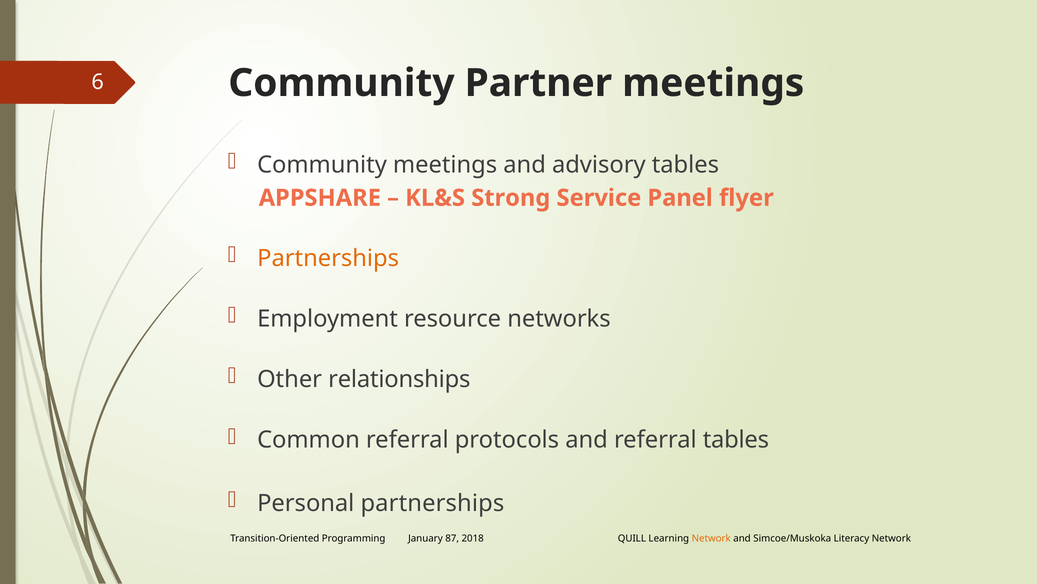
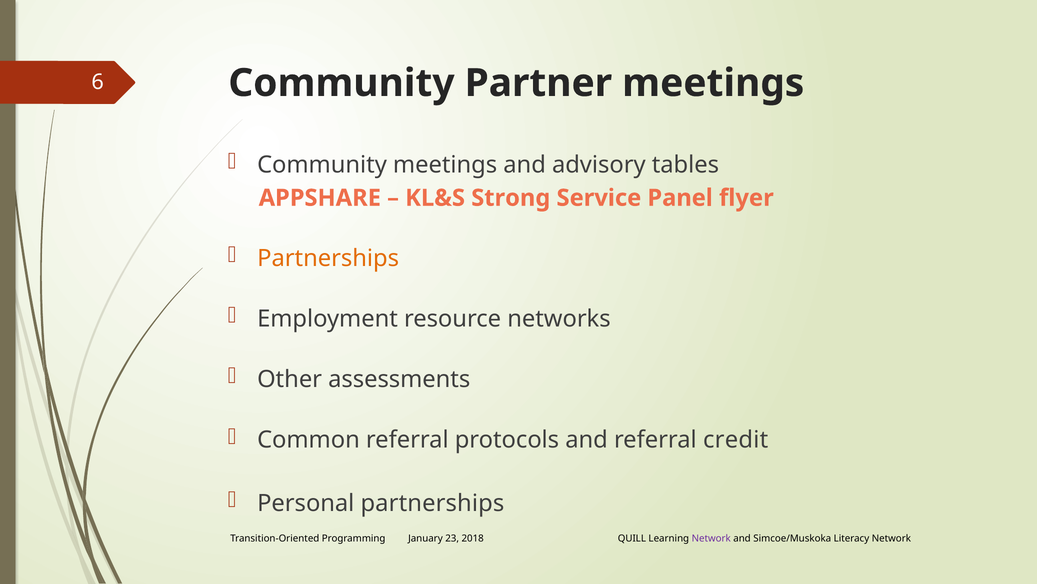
relationships: relationships -> assessments (399, 379)
referral tables: tables -> credit (736, 440)
87: 87 -> 23 (452, 538)
Network colour: orange -> purple (711, 538)
